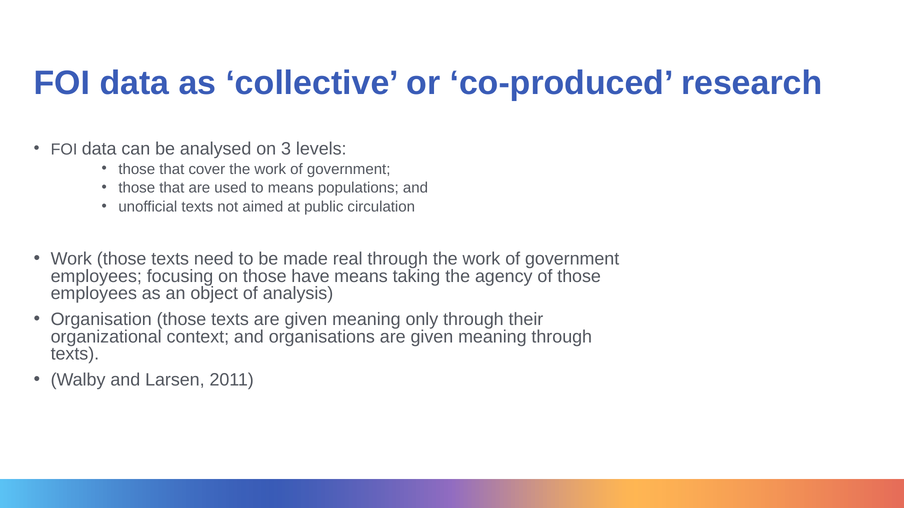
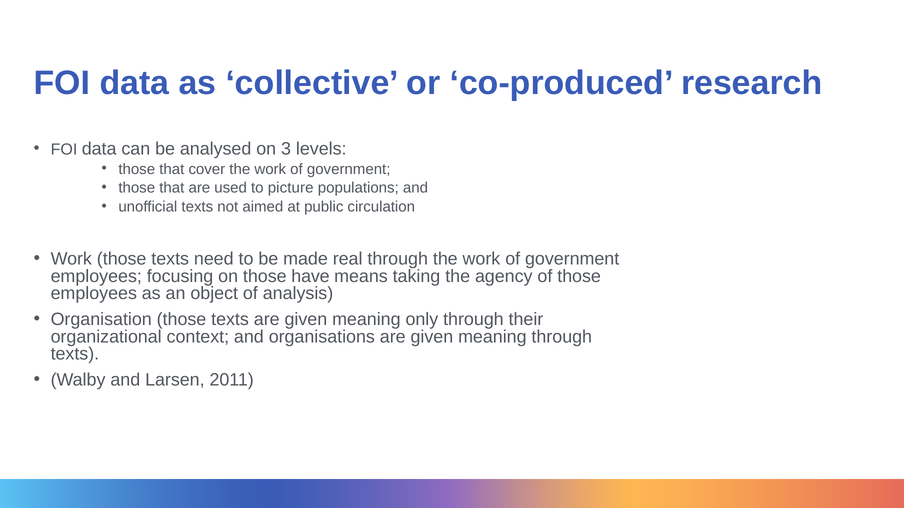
to means: means -> picture (291, 188)
